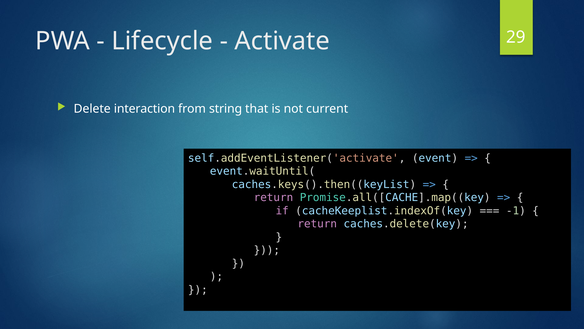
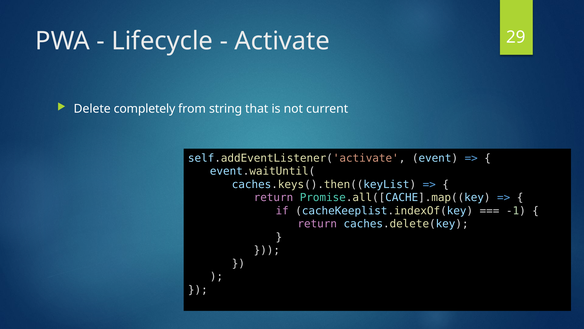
interaction: interaction -> completely (144, 109)
